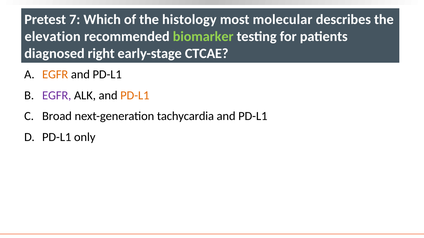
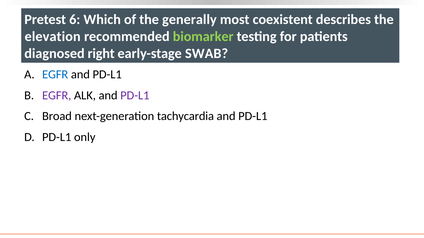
7: 7 -> 6 (75, 20)
histology: histology -> generally (189, 20)
molecular: molecular -> coexistent (283, 20)
CTCAE: CTCAE -> SWAB (207, 54)
EGFR colour: orange -> blue (55, 75)
PD-L1 colour: orange -> purple (135, 96)
